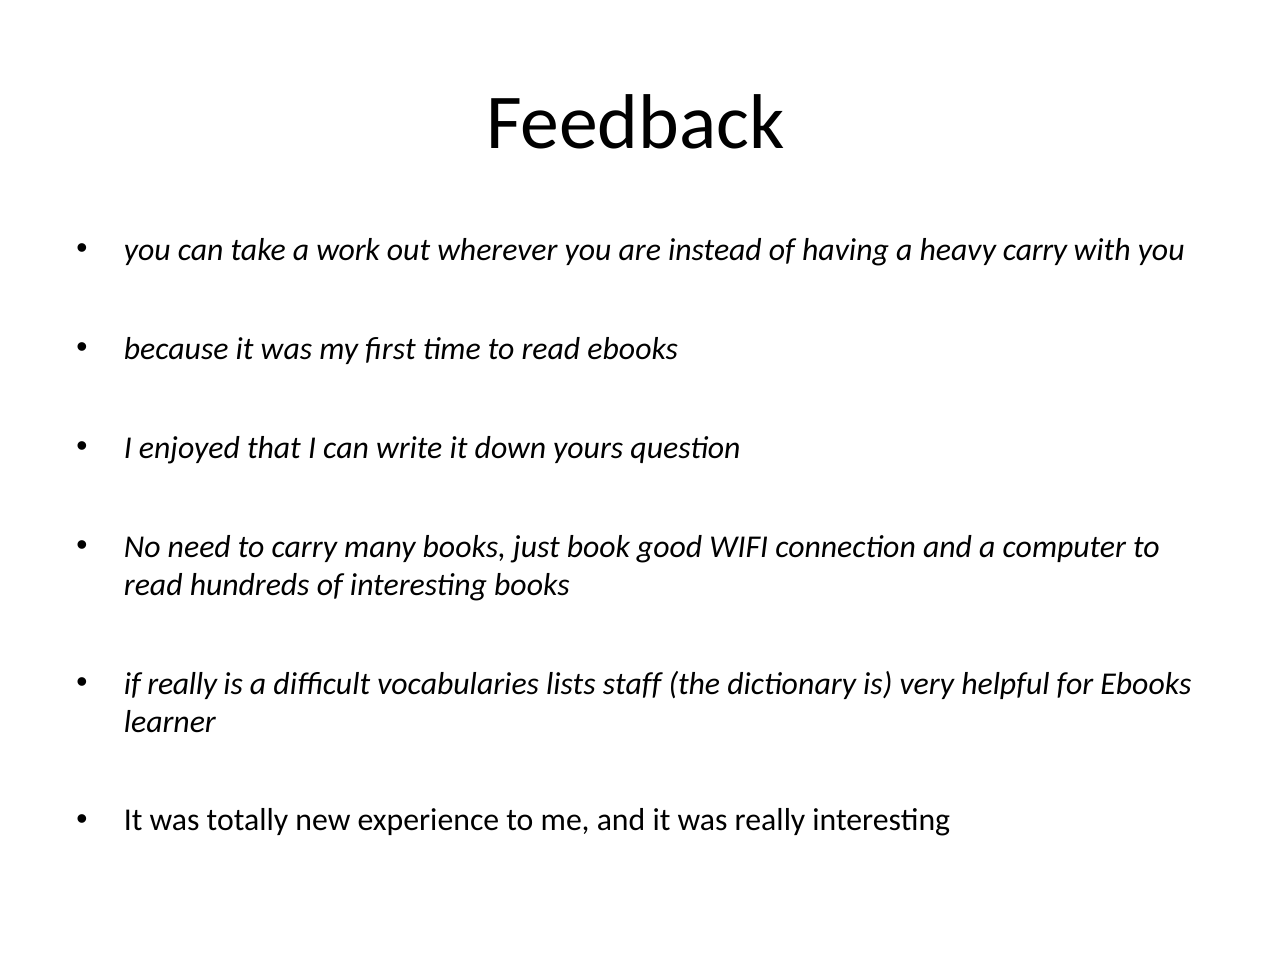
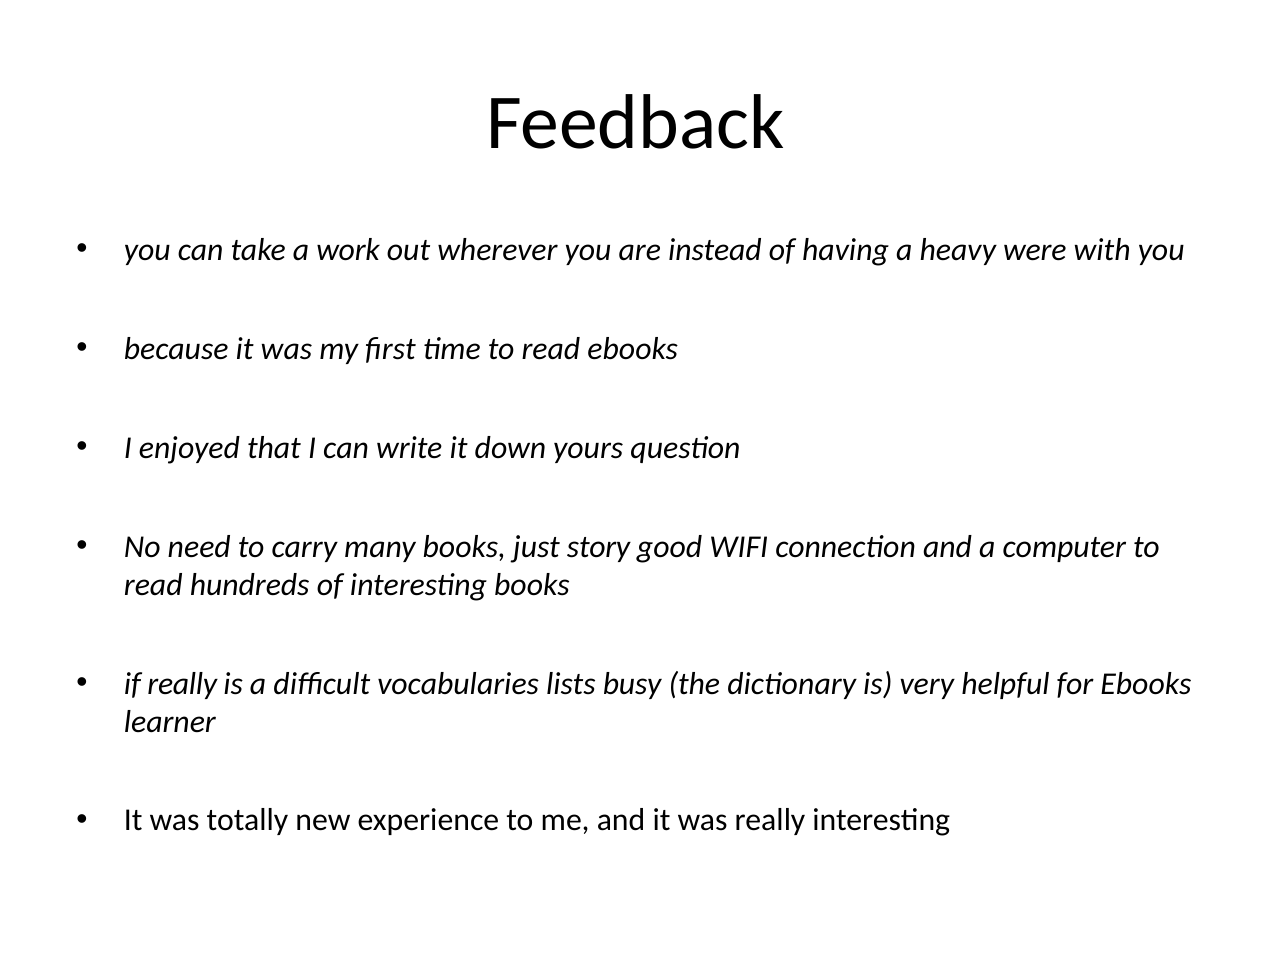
heavy carry: carry -> were (1035, 250)
book: book -> story (599, 547)
staff: staff -> busy (632, 684)
